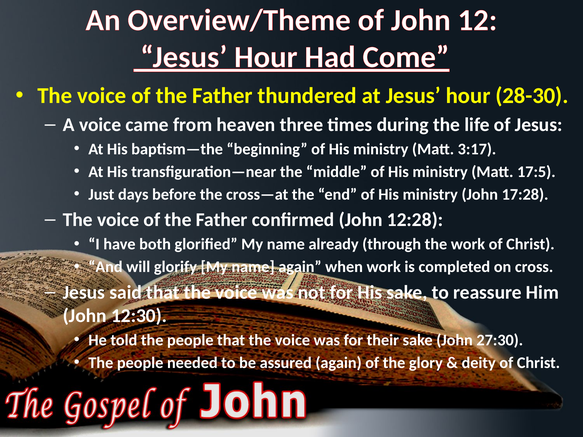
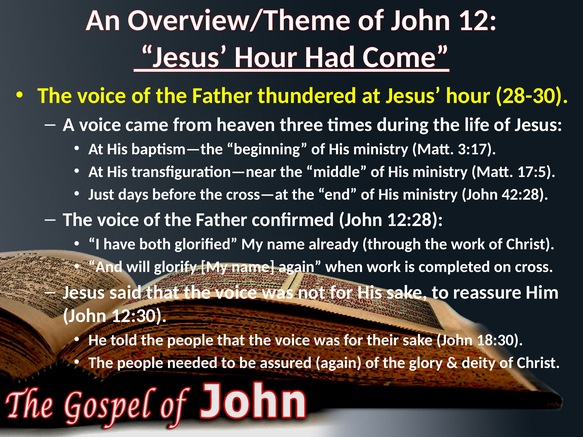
17:28: 17:28 -> 42:28 (525, 195)
27:30: 27:30 -> 18:30 (500, 340)
